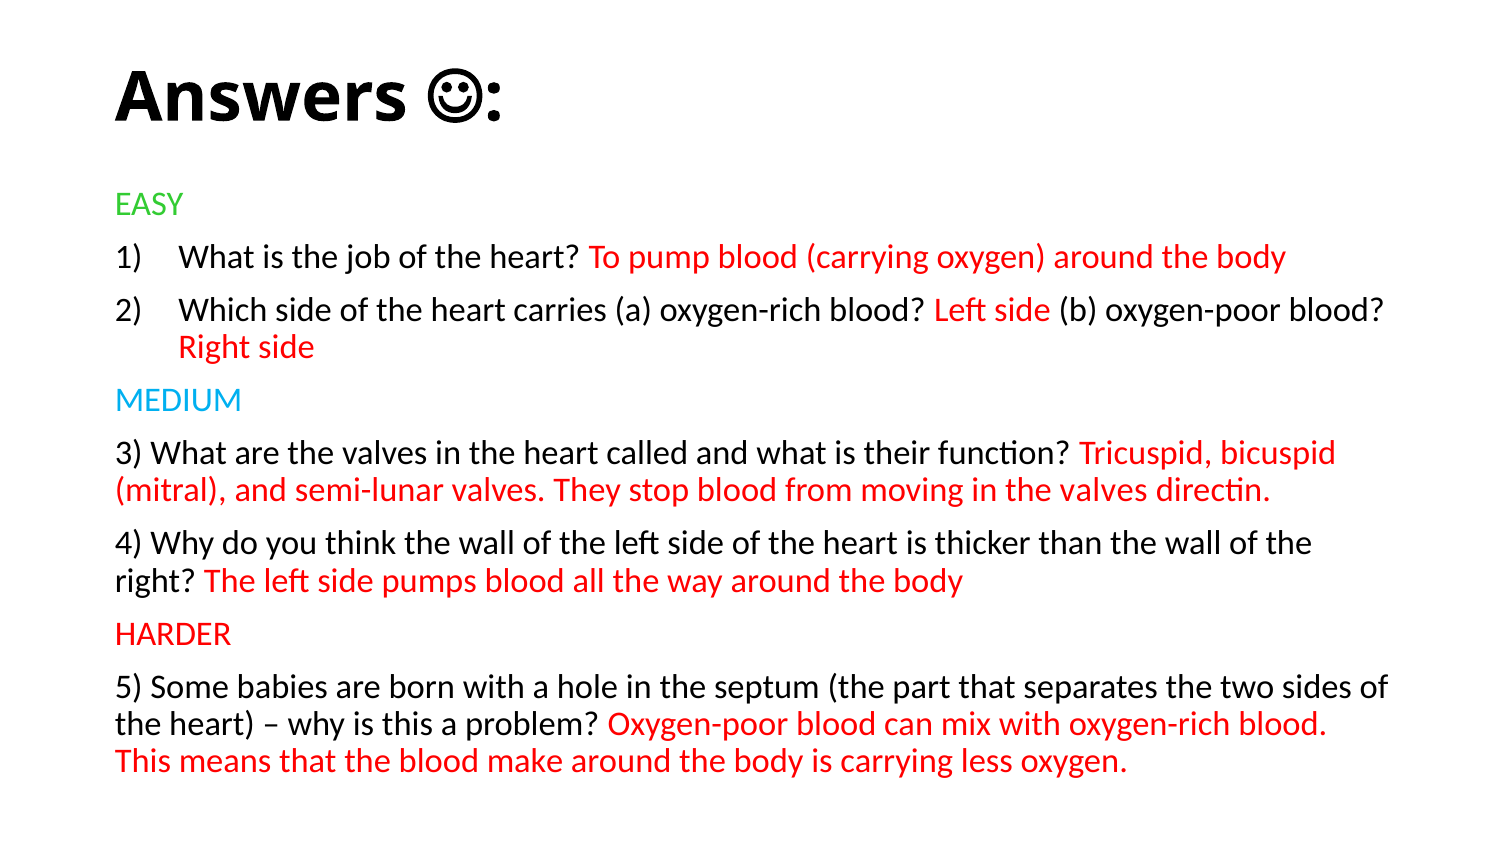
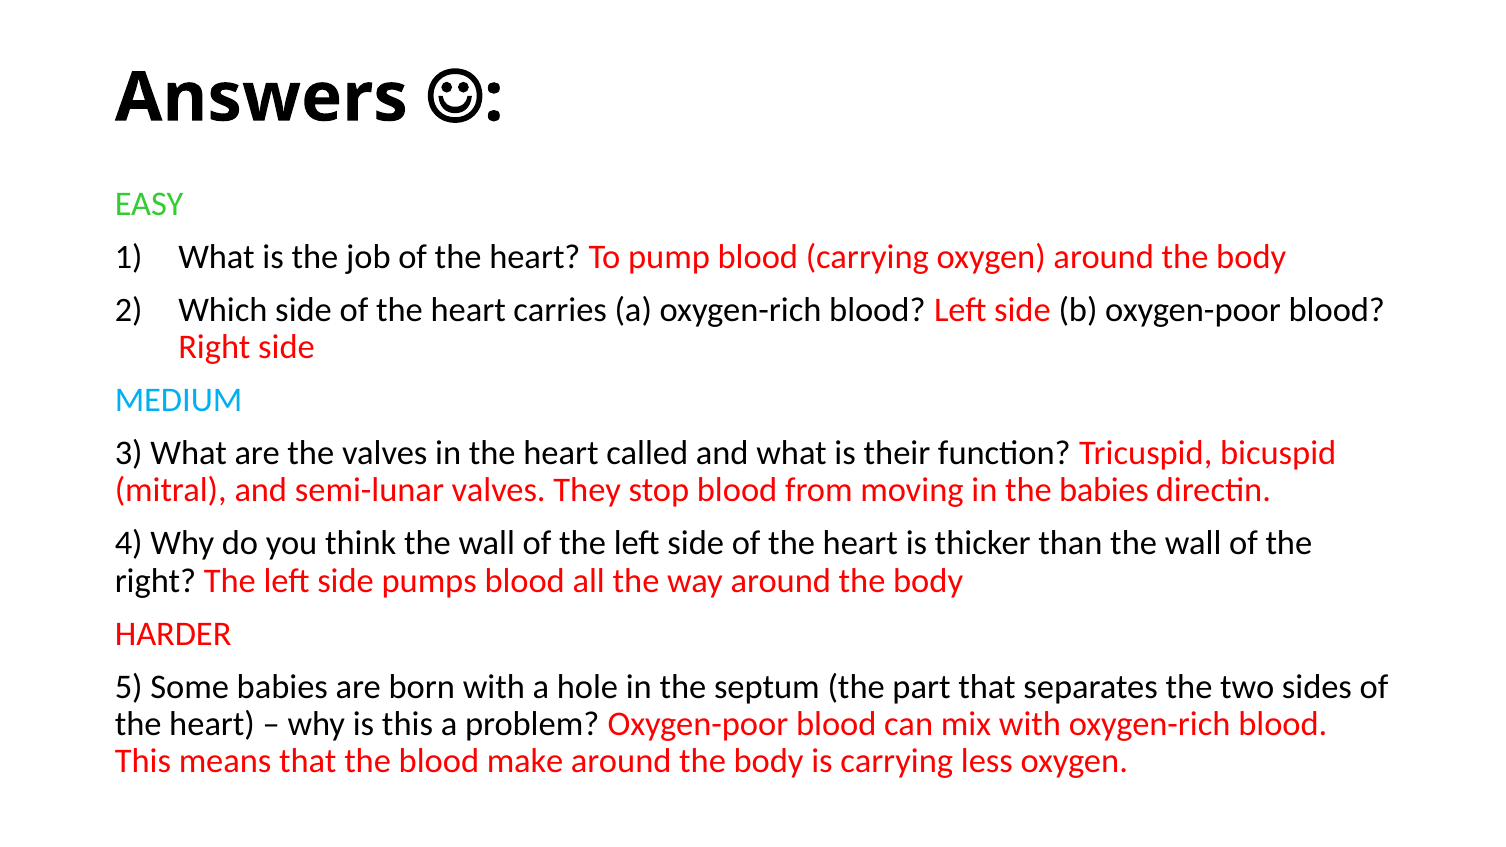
in the valves: valves -> babies (1104, 491)
